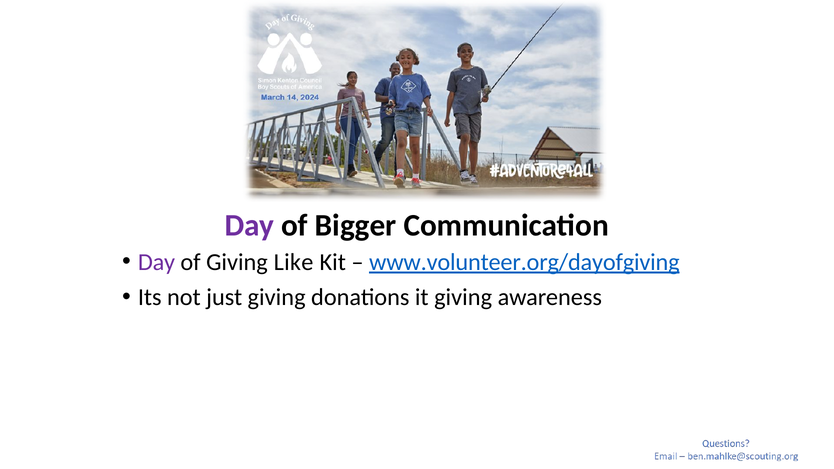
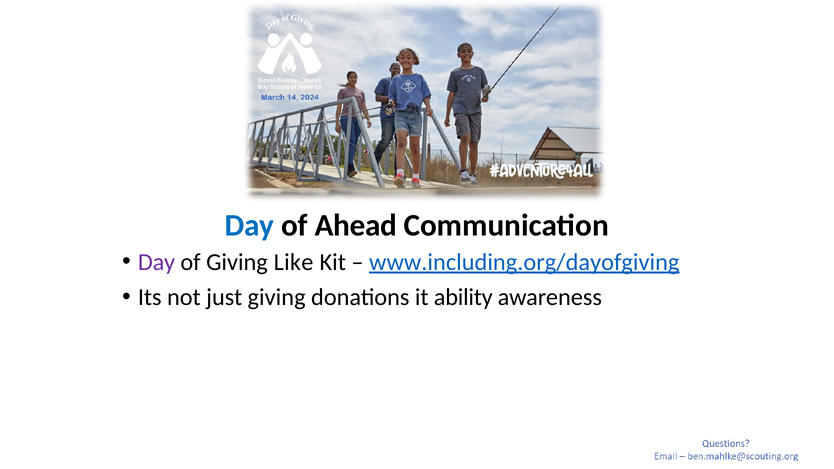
Day colour: purple -> blue (250, 225)
Bigger: Bigger -> Ahead (356, 225)
www.volunteer.org/dayofgiving: www.volunteer.org/dayofgiving -> www.including.org/dayofgiving (524, 262)
it giving: giving -> ability (463, 297)
